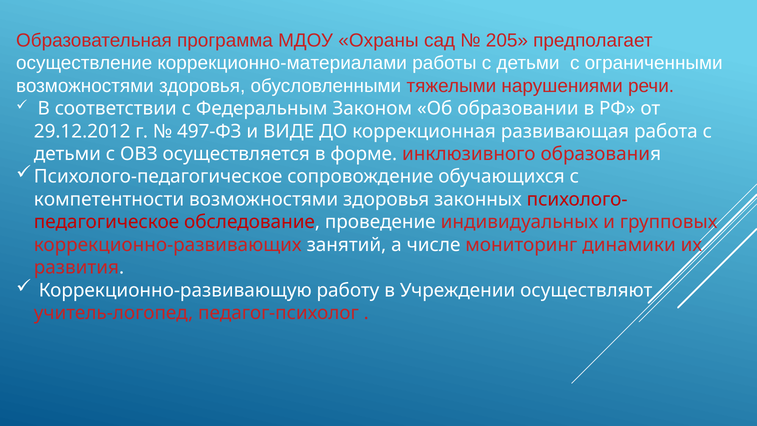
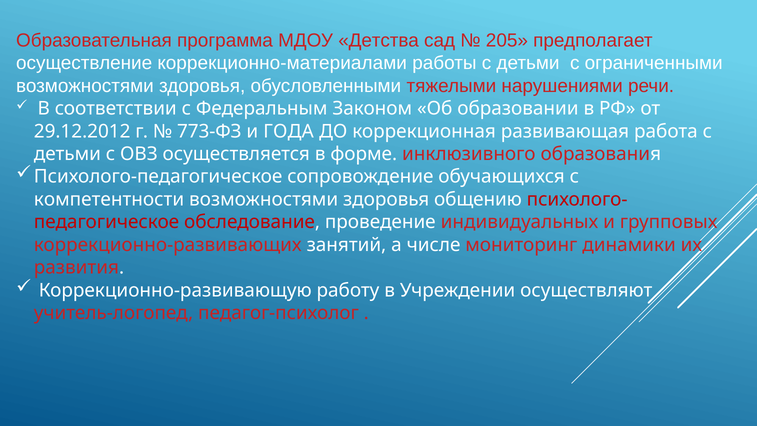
Охраны: Охраны -> Детства (379, 40)
497-ФЗ: 497-ФЗ -> 773-ФЗ (209, 131)
ВИДЕ: ВИДЕ -> ГОДА (289, 131)
законных: законных -> общению (478, 199)
